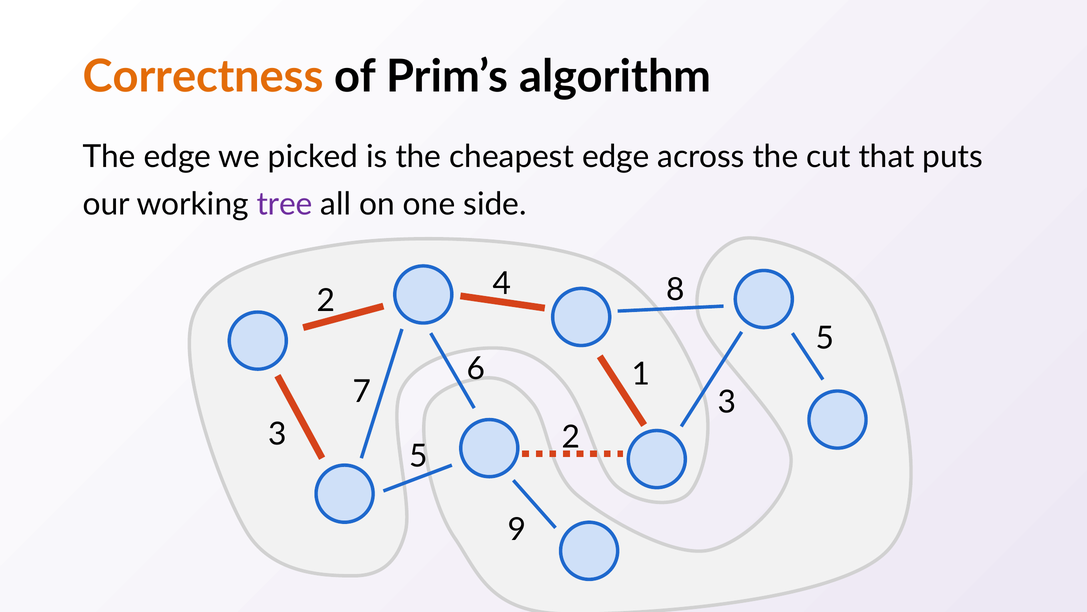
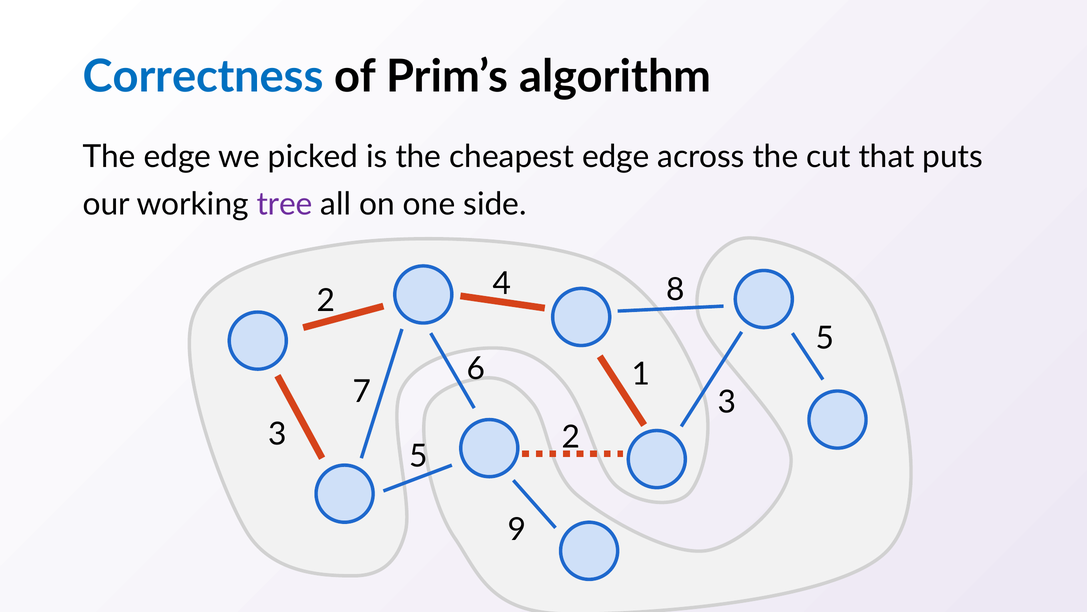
Correctness colour: orange -> blue (203, 77)
